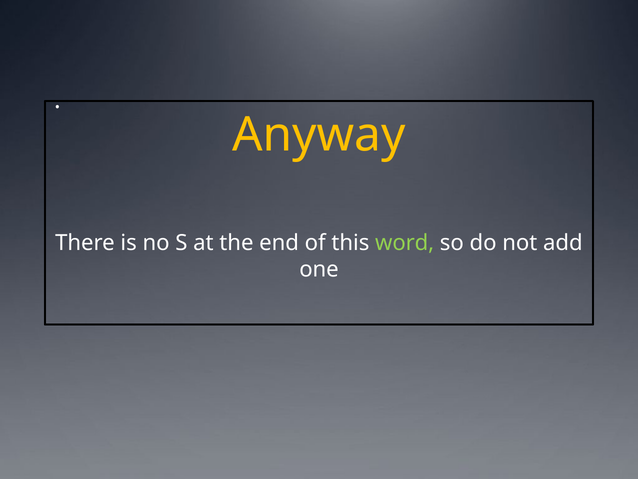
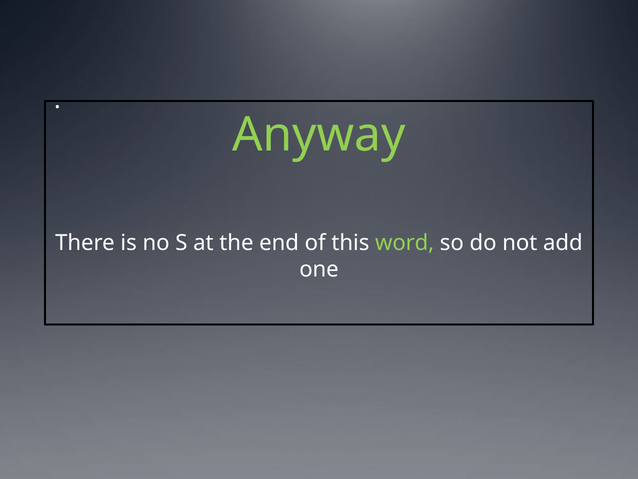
Anyway colour: yellow -> light green (319, 135)
